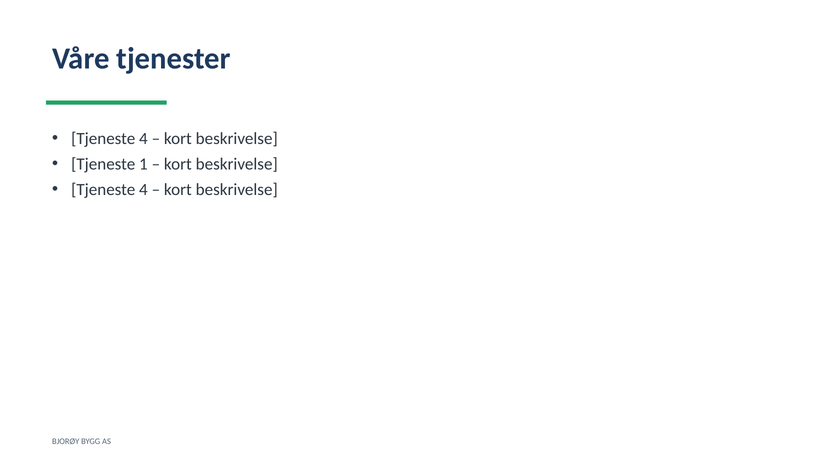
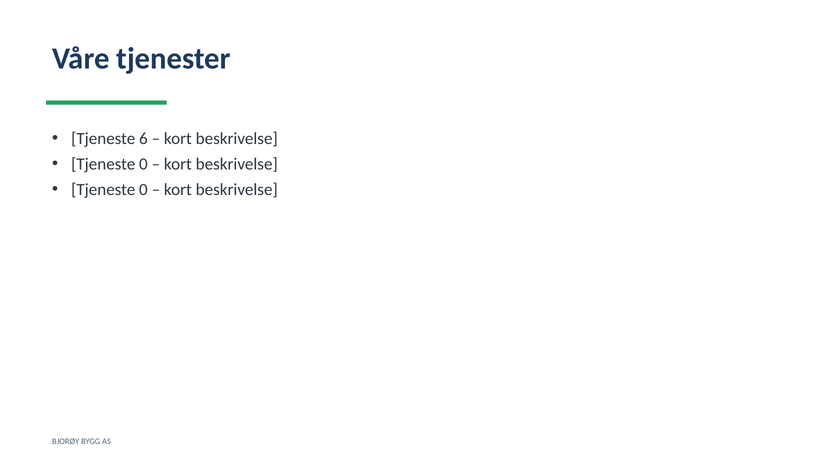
4: 4 -> 6 (143, 139)
1: 1 -> 0 (143, 164)
4: 4 -> 0 (143, 190)
